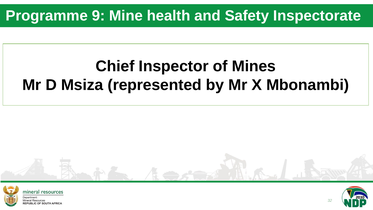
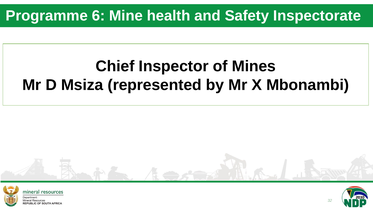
9: 9 -> 6 (98, 16)
